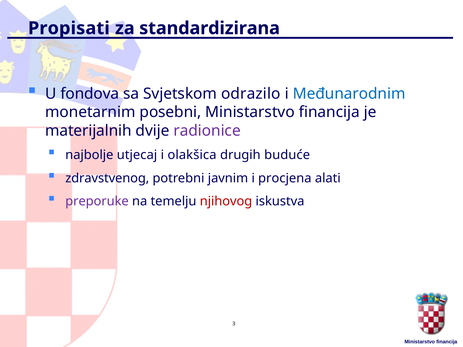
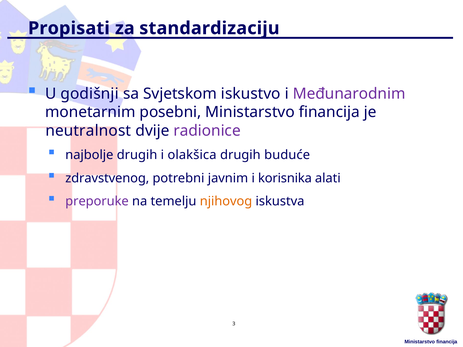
standardizirana: standardizirana -> standardizaciju (209, 28)
fondova: fondova -> godišnji (90, 94)
odrazilo: odrazilo -> iskustvo (251, 94)
Međunarodnim colour: blue -> purple (349, 94)
materijalnih: materijalnih -> neutralnost (88, 131)
najbolje utjecaj: utjecaj -> drugih (137, 155)
procjena: procjena -> korisnika (285, 178)
njihovog colour: red -> orange (226, 201)
